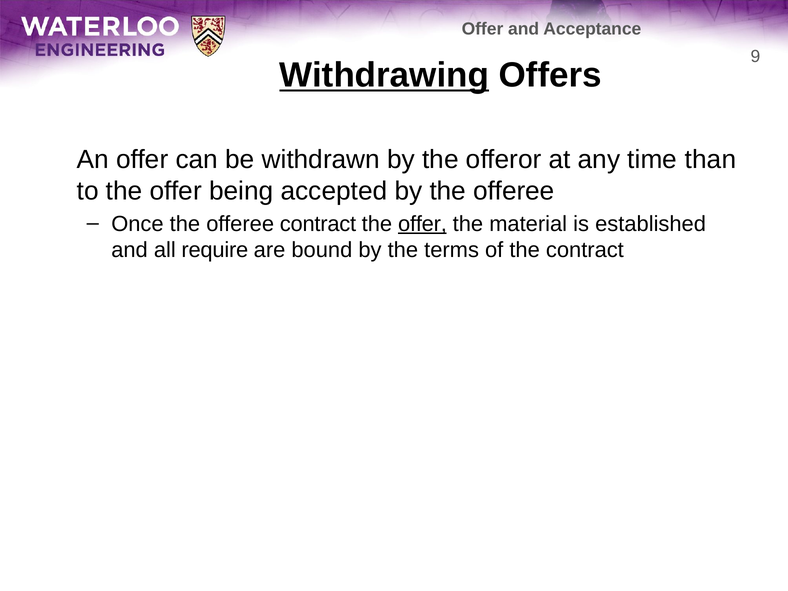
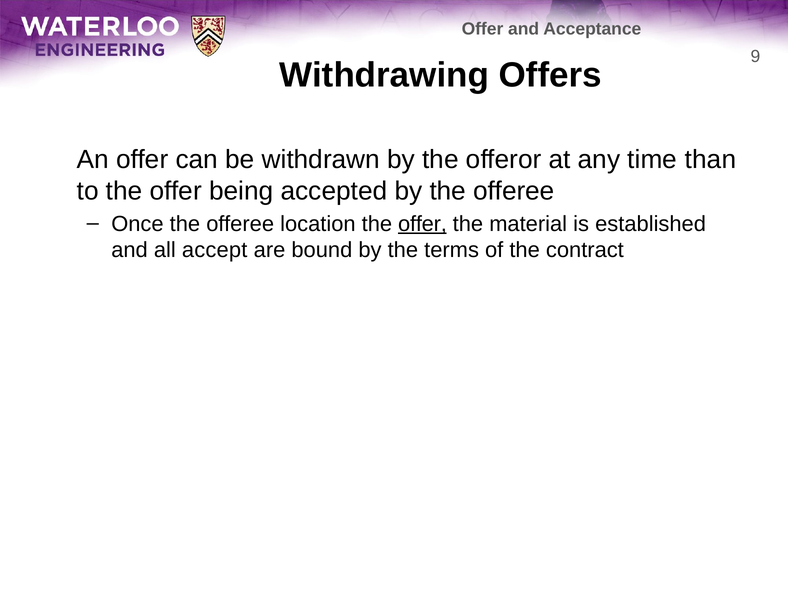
Withdrawing underline: present -> none (384, 75)
offeree contract: contract -> location (318, 224)
require: require -> accept (215, 250)
